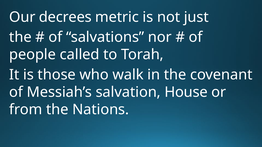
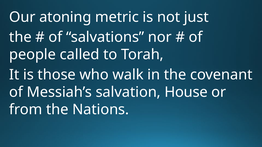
decrees: decrees -> atoning (65, 17)
